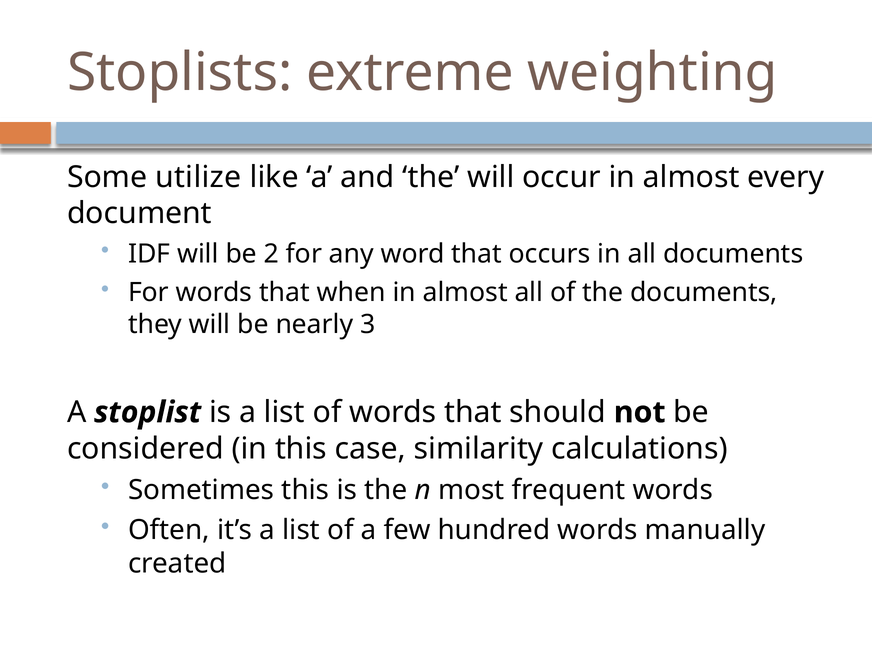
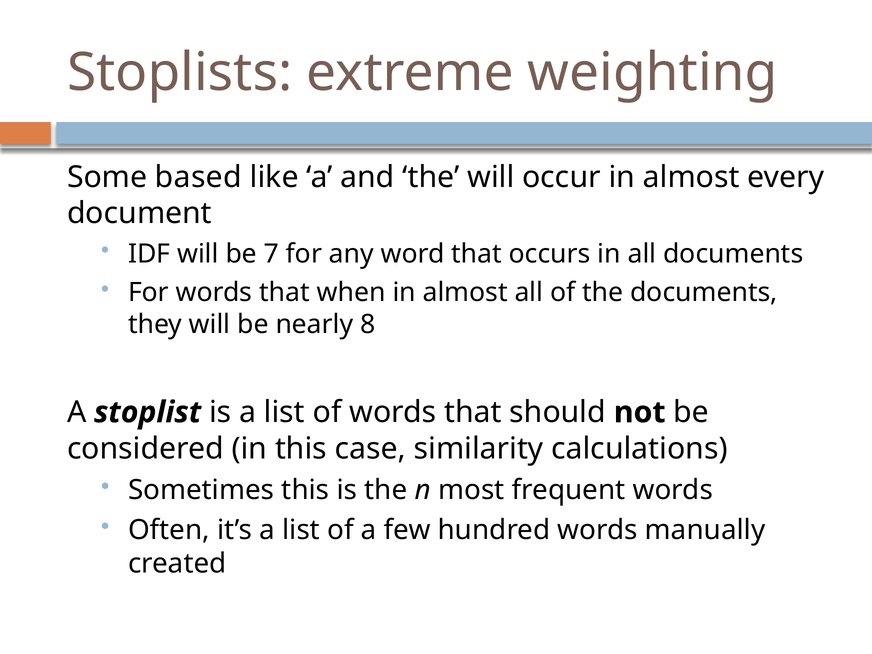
utilize: utilize -> based (198, 177)
2: 2 -> 7 (271, 254)
3: 3 -> 8 (368, 325)
